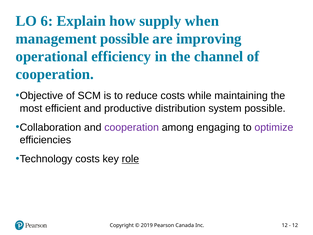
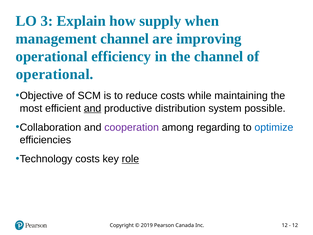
6: 6 -> 3 (47, 21)
management possible: possible -> channel (125, 39)
cooperation: cooperation -> operational (55, 74)
and underline: none -> present (93, 108)
engaging: engaging -> regarding (218, 127)
optimize colour: purple -> blue (274, 127)
